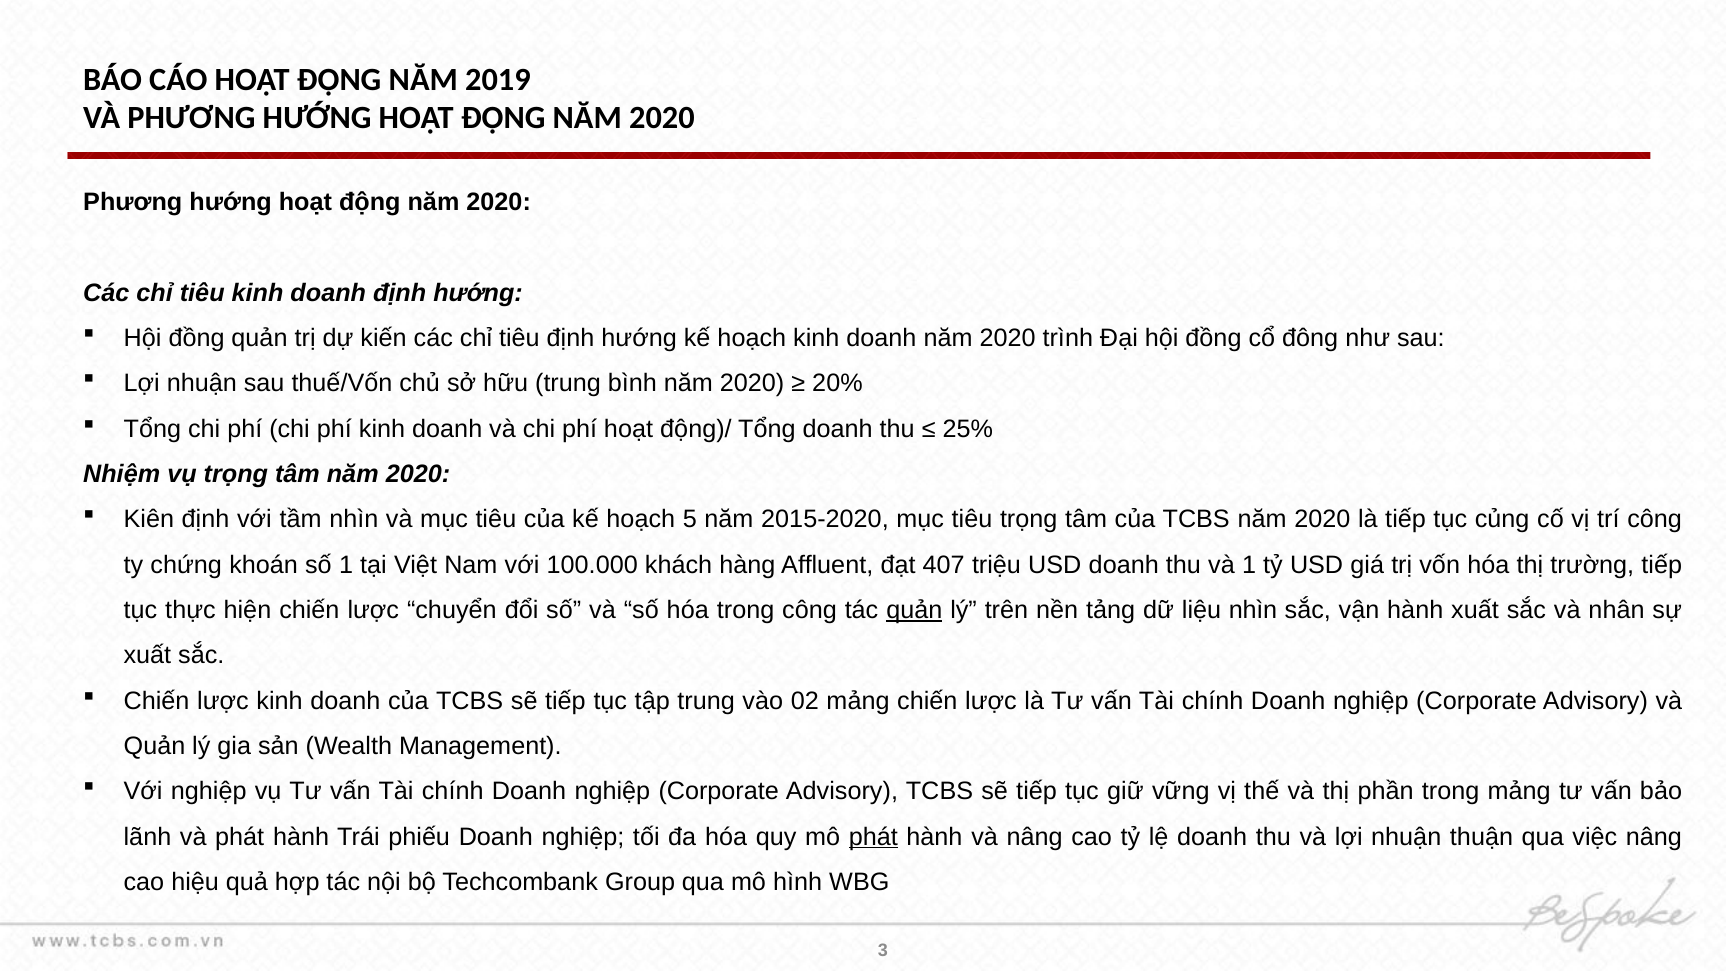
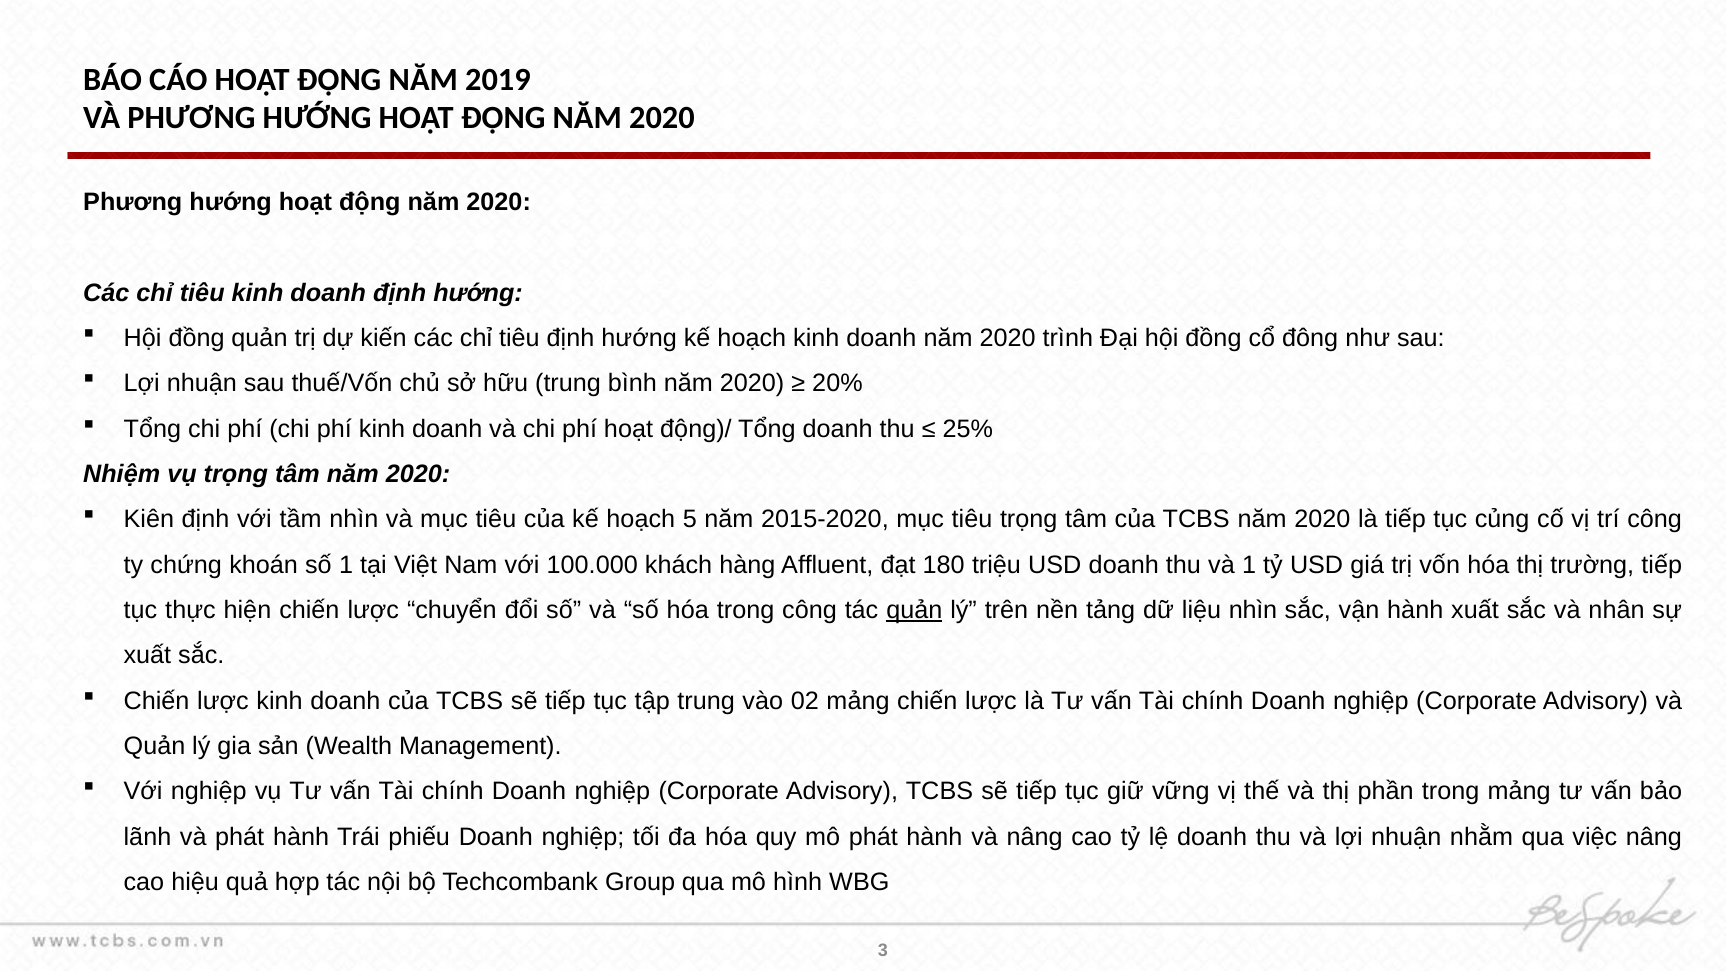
407: 407 -> 180 (944, 565)
phát underline: present -> none (873, 837)
thuận: thuận -> nhằm (1482, 837)
